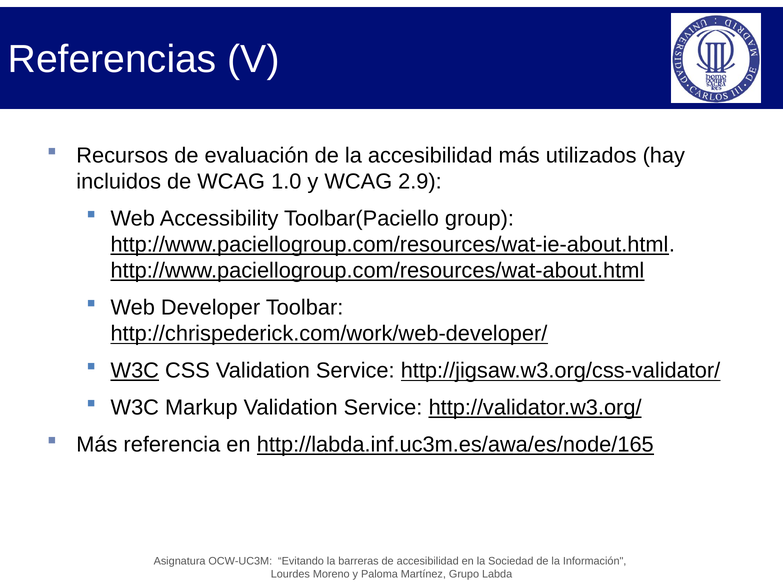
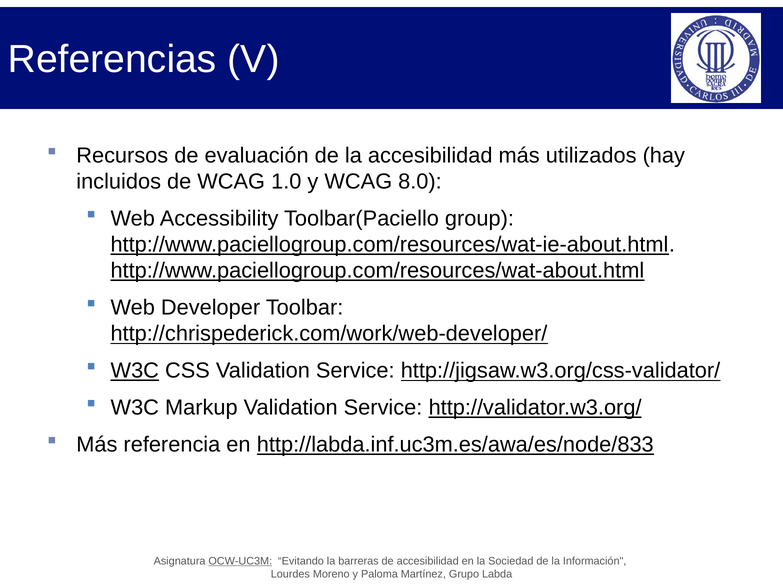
2.9: 2.9 -> 8.0 (420, 182)
http://labda.inf.uc3m.es/awa/es/node/165: http://labda.inf.uc3m.es/awa/es/node/165 -> http://labda.inf.uc3m.es/awa/es/node/833 (455, 445)
OCW-UC3M underline: none -> present (240, 561)
